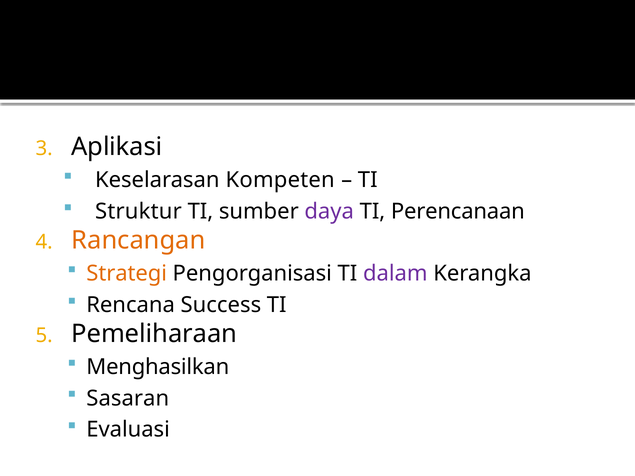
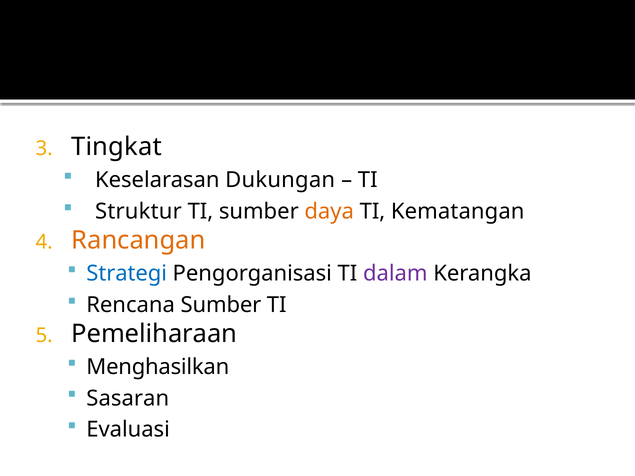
Aplikasi: Aplikasi -> Tingkat (117, 147)
Kompeten: Kompeten -> Dukungan (280, 180)
daya colour: purple -> orange (329, 211)
Perencanaan: Perencanaan -> Kematangan (458, 211)
Strategi colour: orange -> blue (127, 274)
Rencana Success: Success -> Sumber (221, 305)
